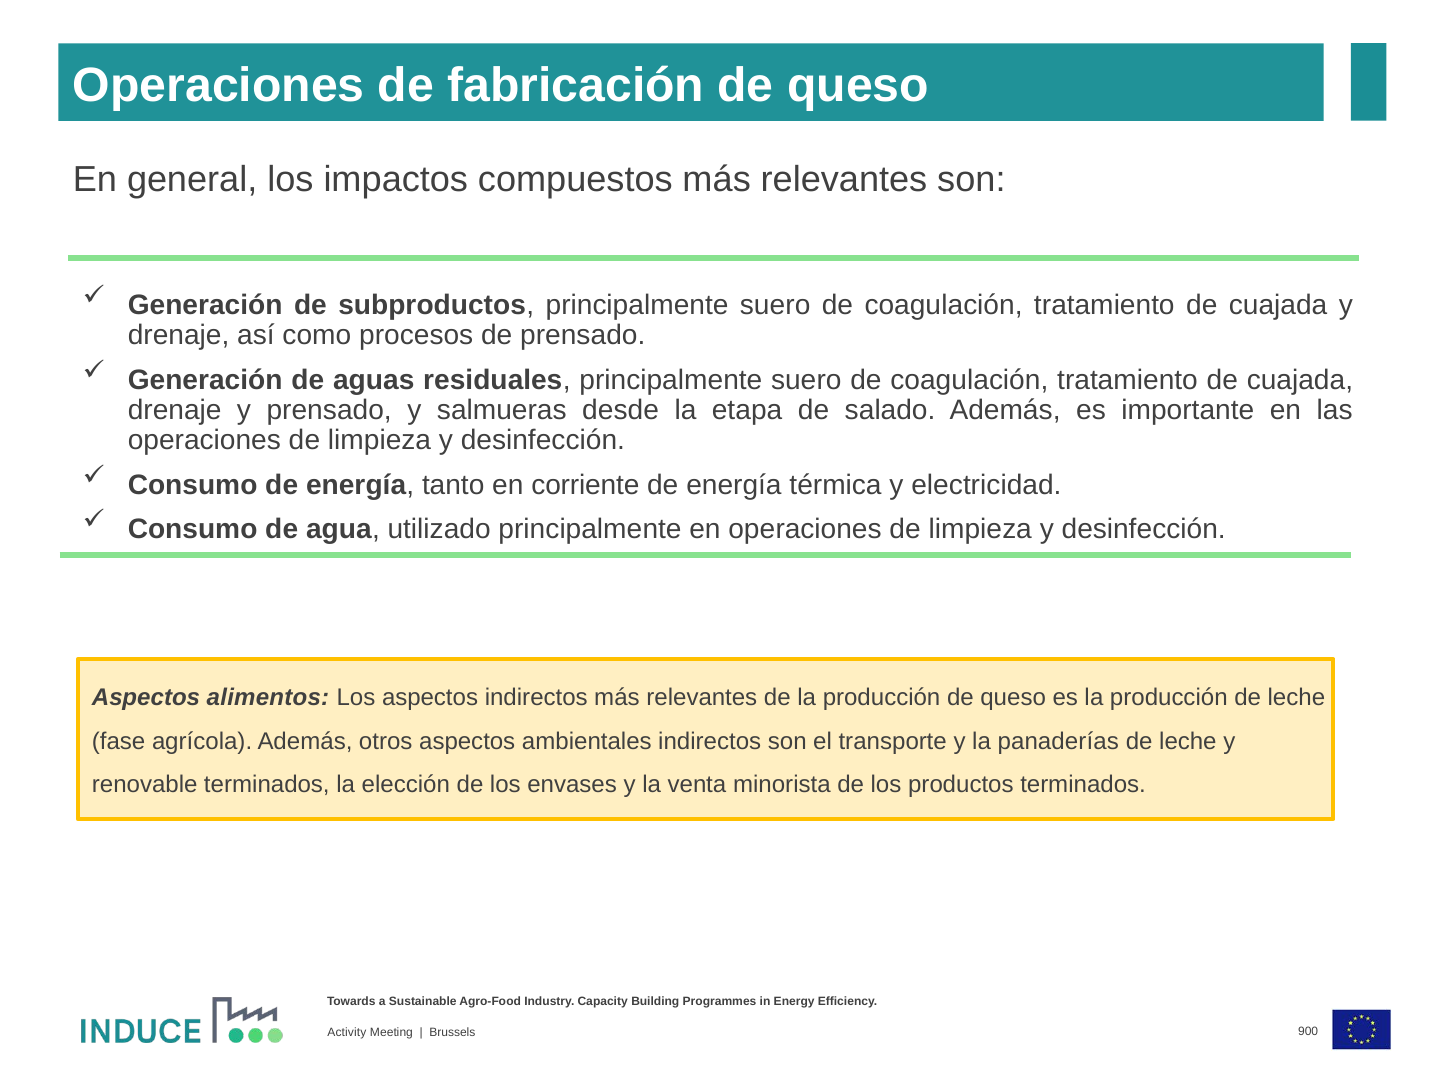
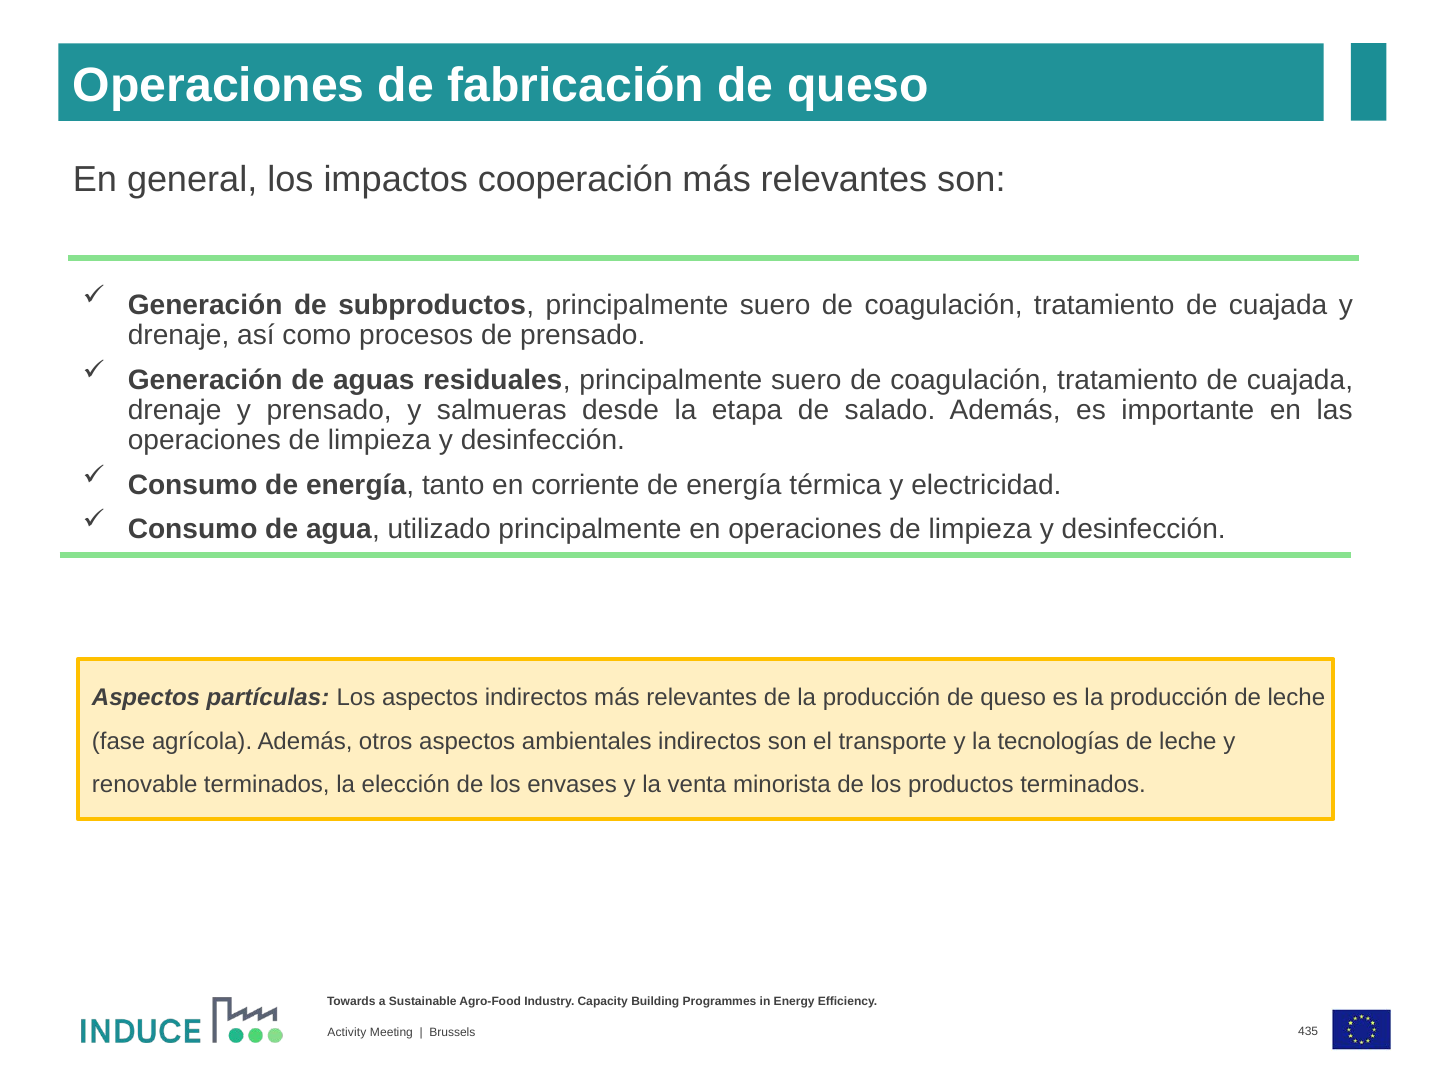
compuestos: compuestos -> cooperación (575, 179)
alimentos: alimentos -> partículas (268, 698)
panaderías: panaderías -> tecnologías (1058, 741)
900: 900 -> 435 (1308, 1032)
